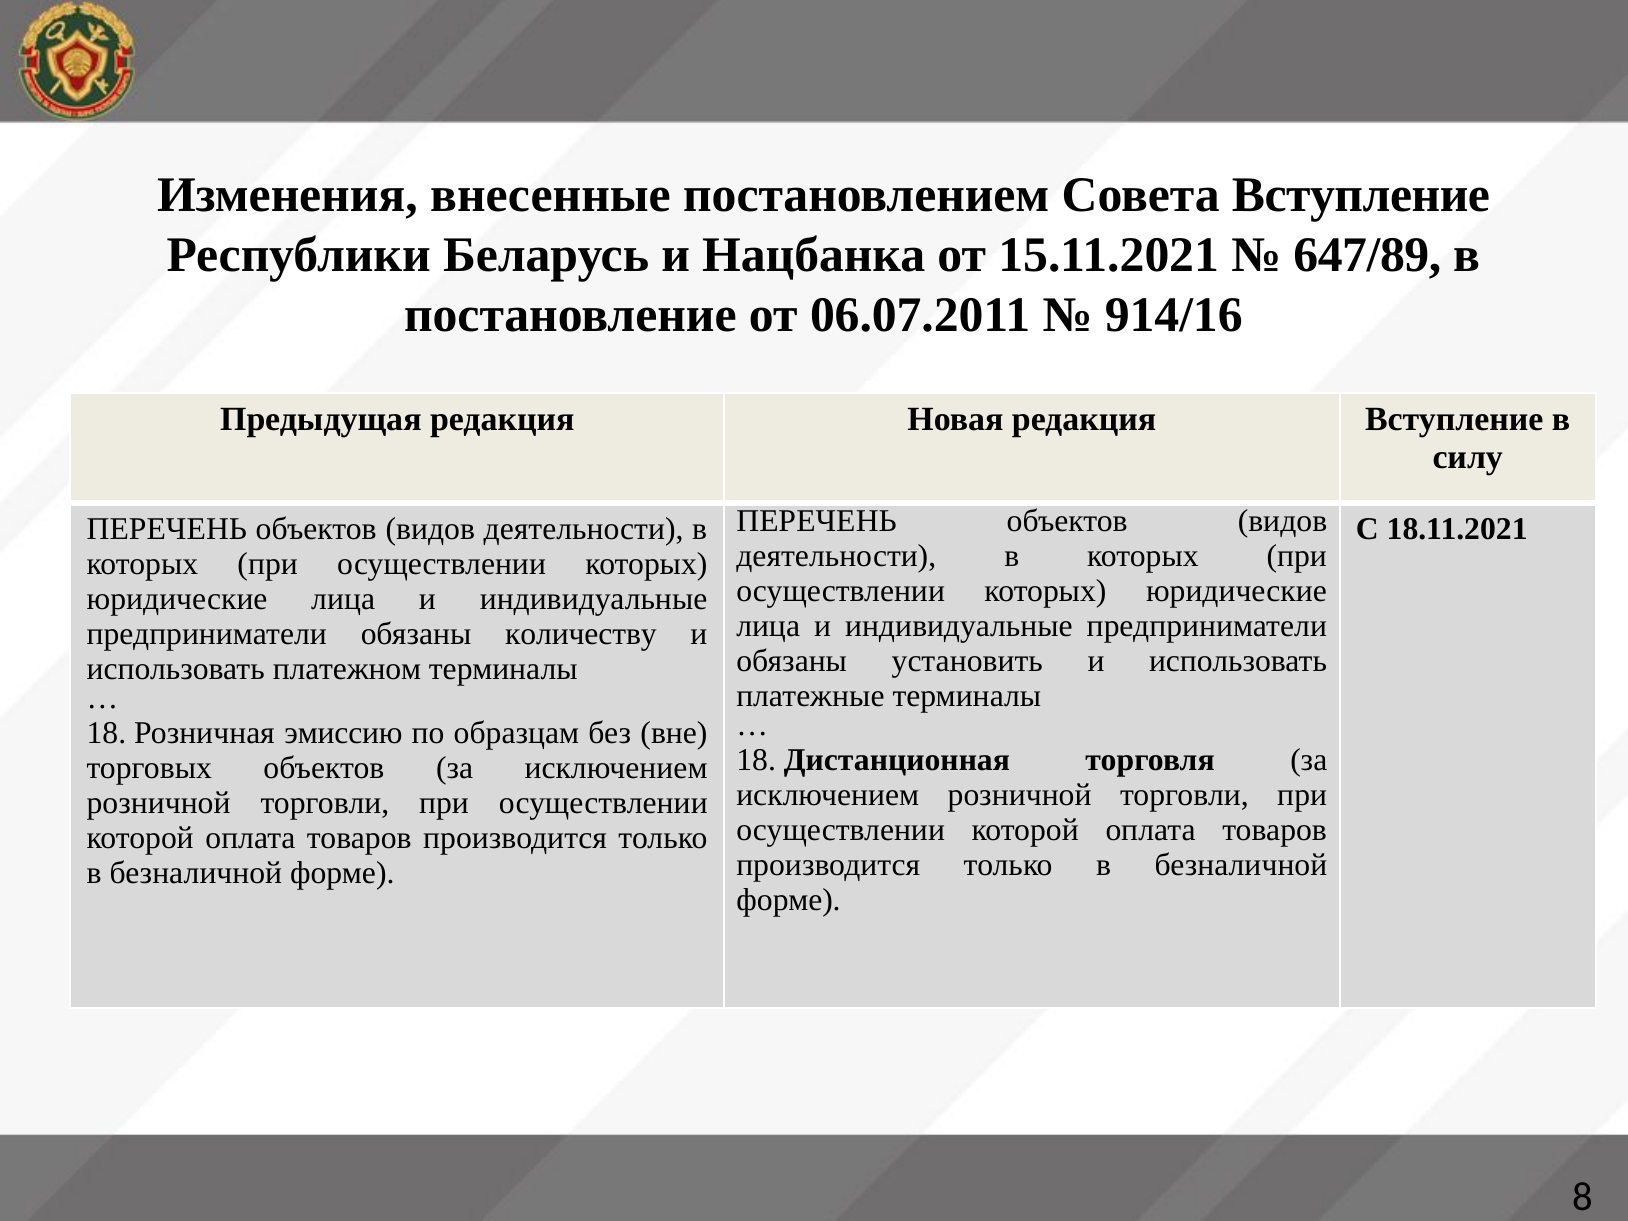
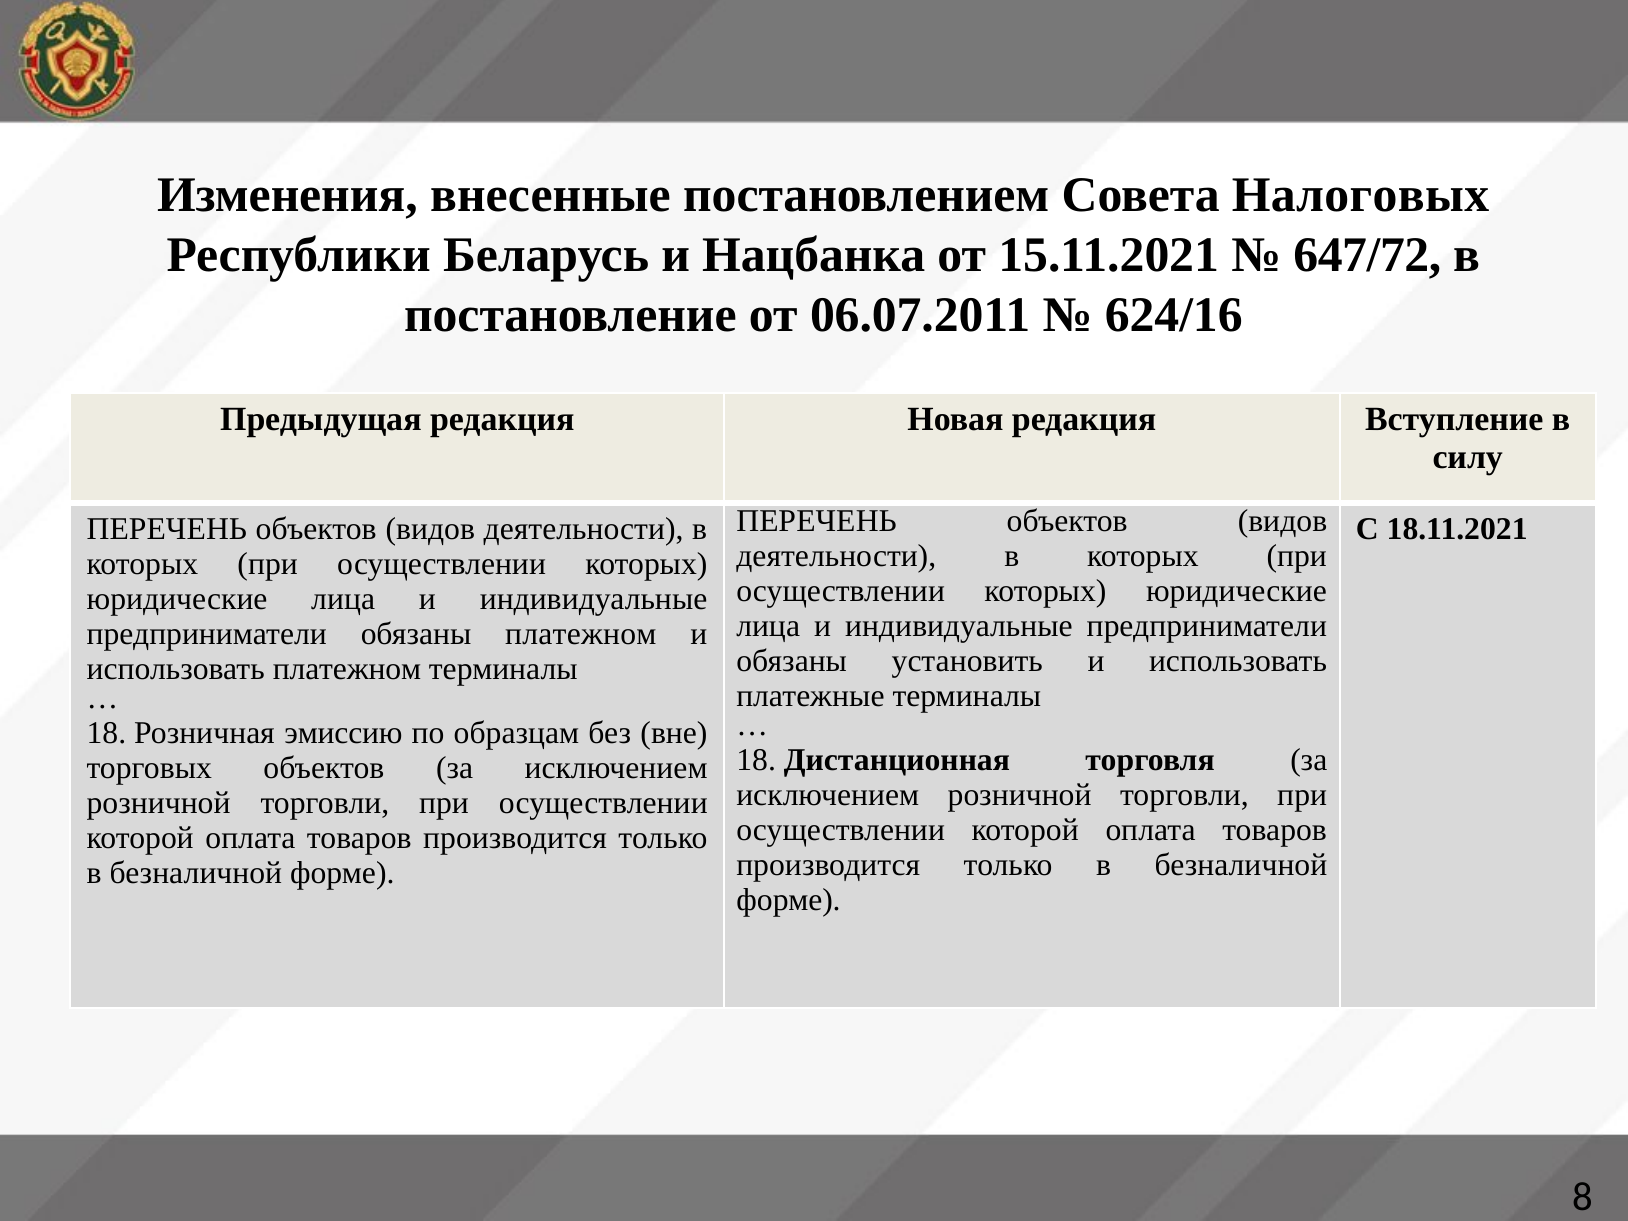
Совета Вступление: Вступление -> Налоговых (1361, 195)
647/89: 647/89 -> 647/72 (1367, 255)
914/16: 914/16 -> 624/16 (1174, 315)
обязаны количеству: количеству -> платежном (581, 634)
